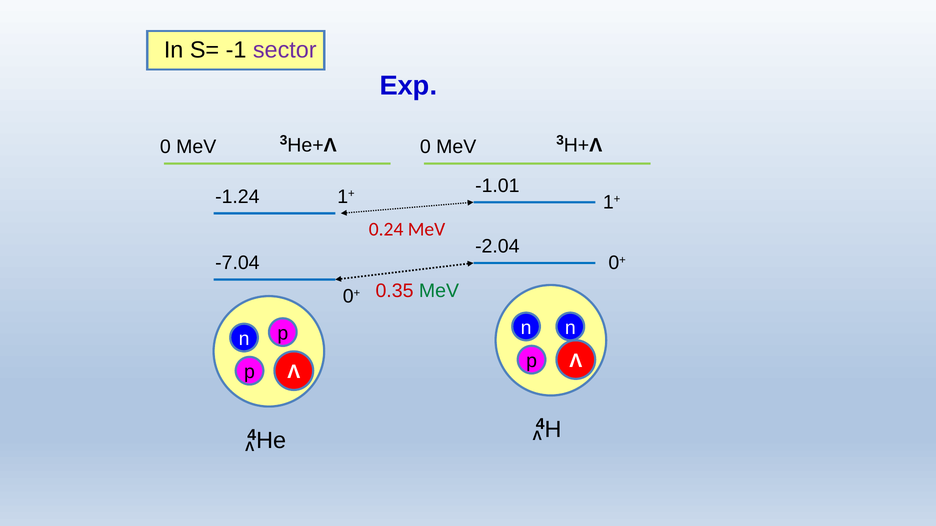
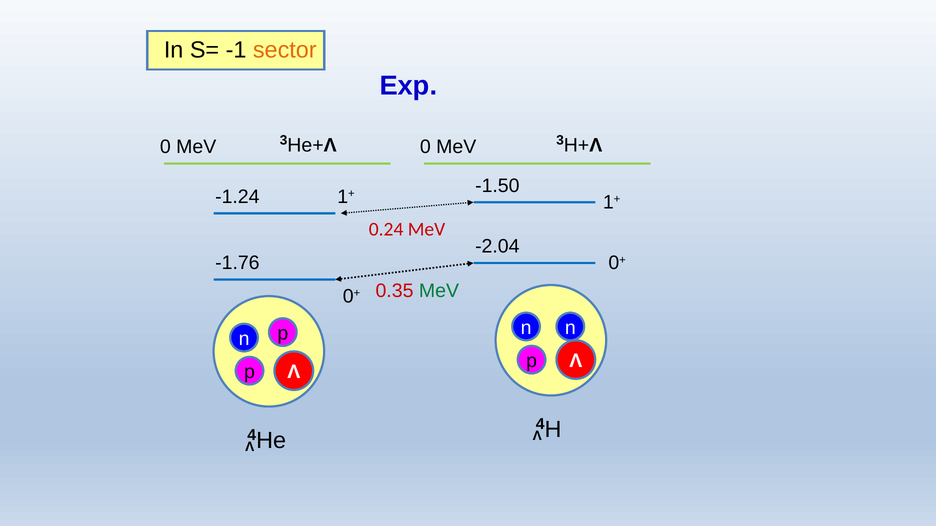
sector colour: purple -> orange (285, 50)
-1.01: -1.01 -> -1.50 (497, 186)
-7.04: -7.04 -> -1.76 (237, 263)
